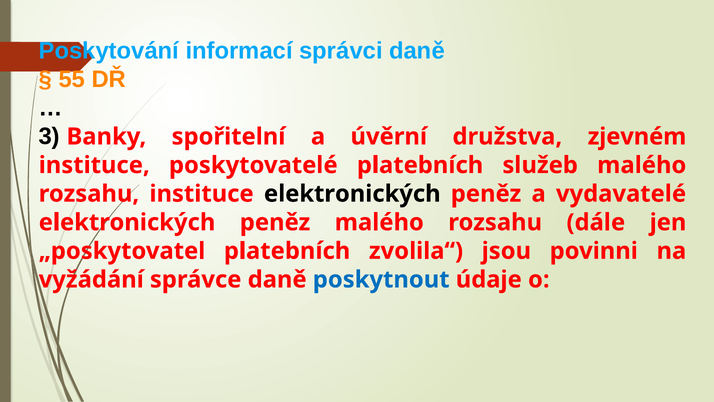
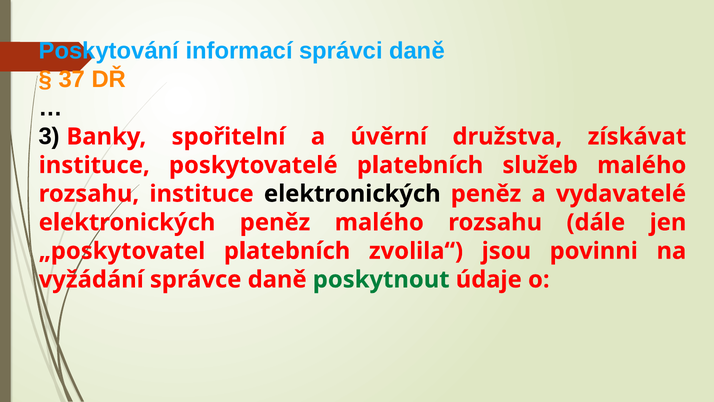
55: 55 -> 37 (72, 79)
zjevném: zjevném -> získávat (637, 136)
poskytnout colour: blue -> green (381, 279)
